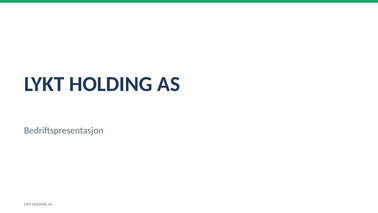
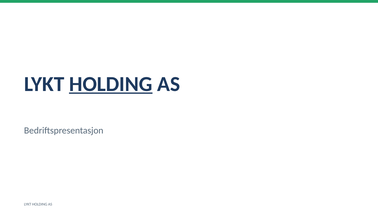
HOLDING underline: none -> present (111, 84)
